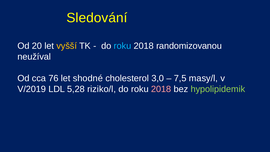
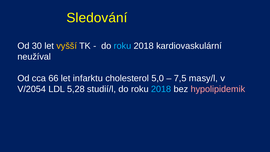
20: 20 -> 30 (37, 46)
randomizovanou: randomizovanou -> kardiovaskulární (189, 46)
76: 76 -> 66 (53, 78)
shodné: shodné -> infarktu (88, 78)
3,0: 3,0 -> 5,0 (158, 78)
V/2019: V/2019 -> V/2054 (32, 89)
riziko/l: riziko/l -> studií/l (102, 89)
2018 colour: pink -> light blue (161, 89)
hypolipidemik colour: light green -> pink (218, 89)
